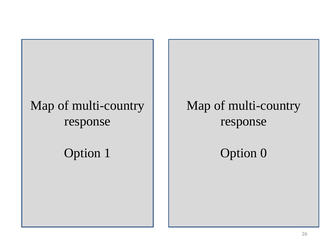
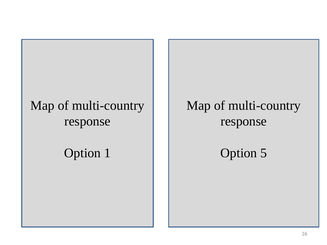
0: 0 -> 5 (264, 153)
